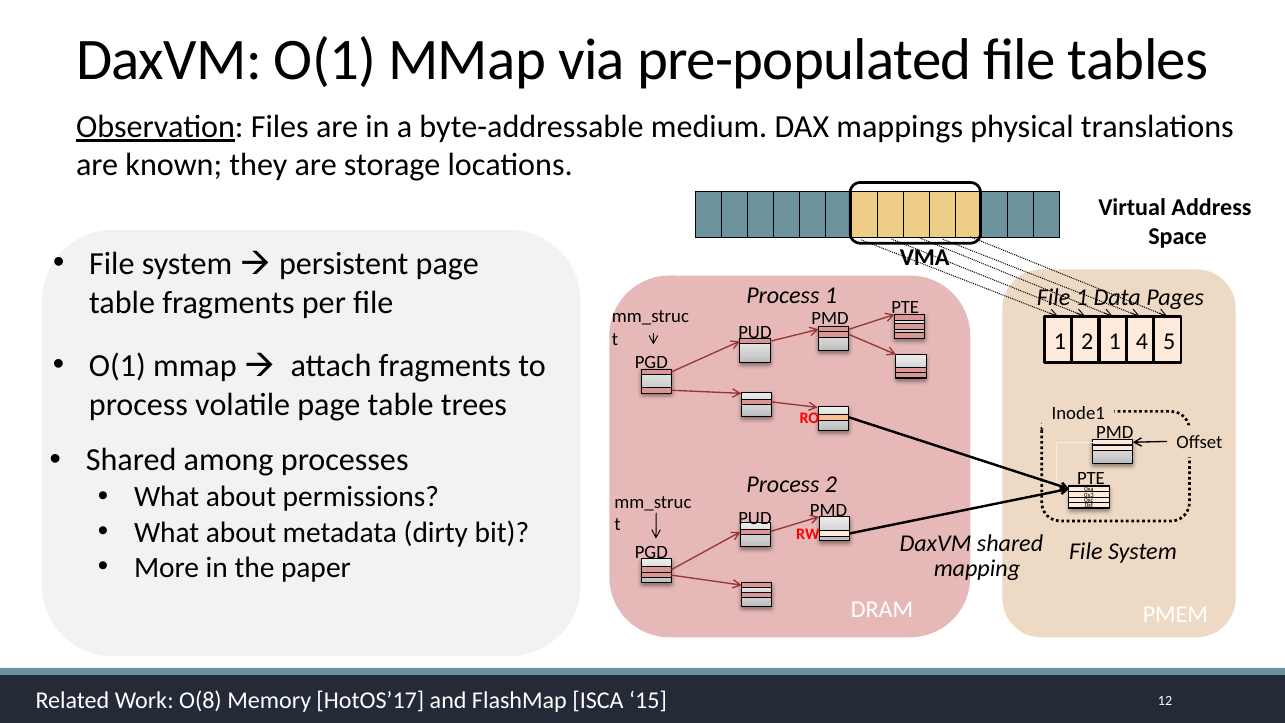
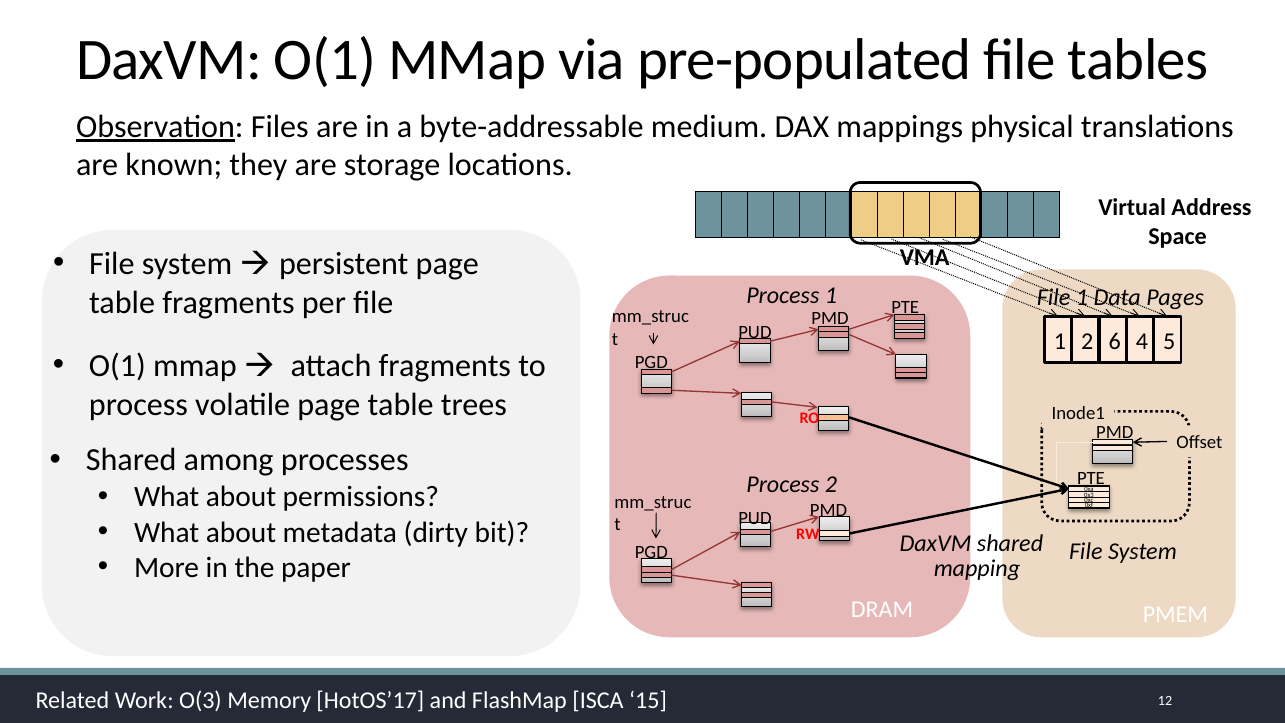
2 1: 1 -> 6 (1115, 341)
O(8: O(8 -> O(3 (200, 700)
